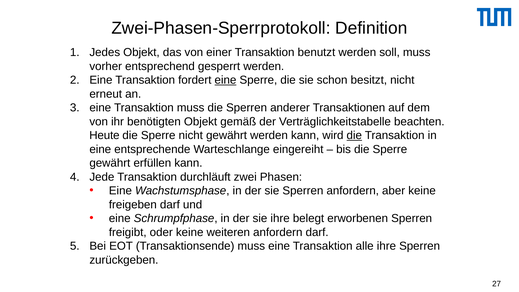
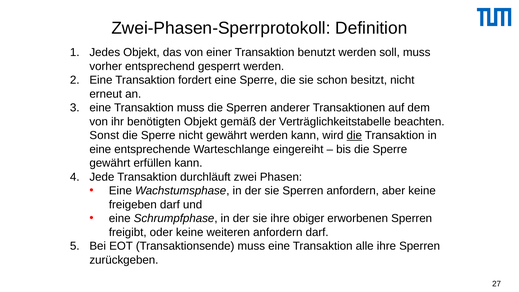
eine underline: present -> none (225, 80)
Heute: Heute -> Sonst (104, 135)
belegt: belegt -> obiger (309, 218)
